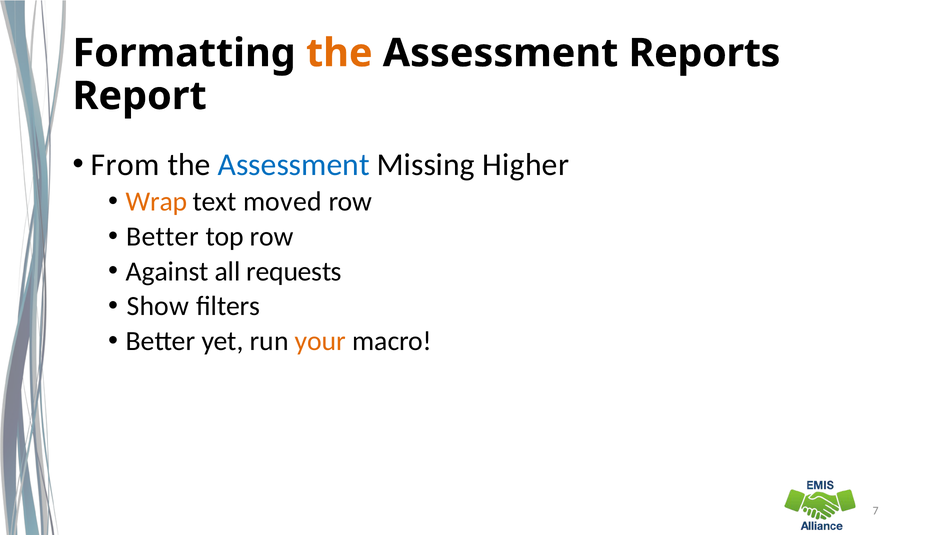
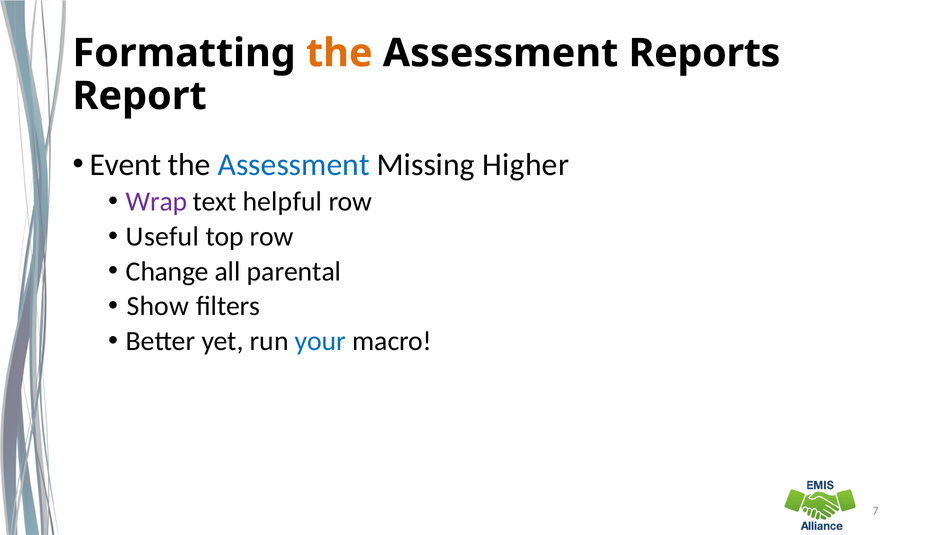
From: From -> Event (125, 165)
Wrap colour: orange -> purple (156, 202)
moved: moved -> helpful (283, 202)
Better: Better -> Useful (163, 237)
Against: Against -> Change (167, 271)
requests: requests -> parental (294, 271)
your colour: orange -> blue (320, 341)
